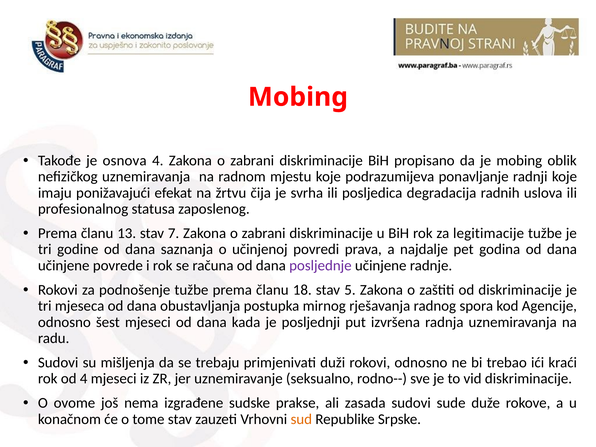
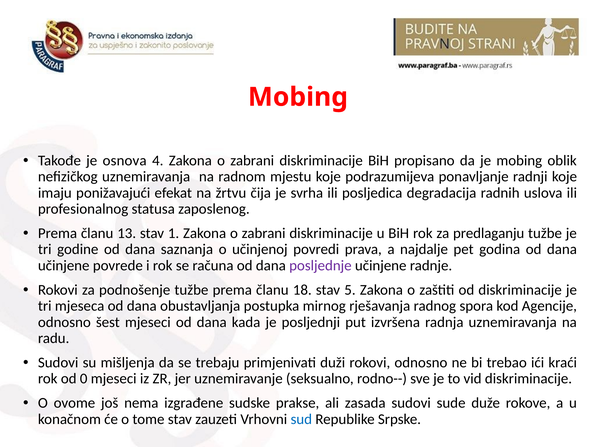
7: 7 -> 1 (174, 233)
legitimacije: legitimacije -> predlaganju (489, 233)
od 4: 4 -> 0 (84, 379)
sud colour: orange -> blue (301, 419)
